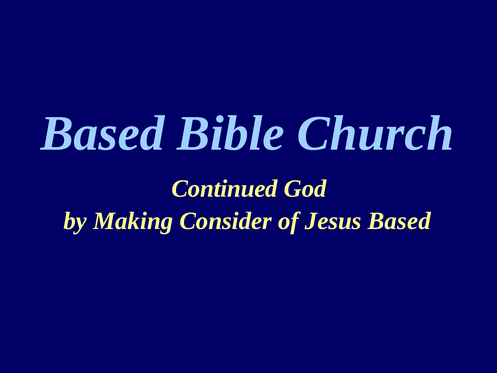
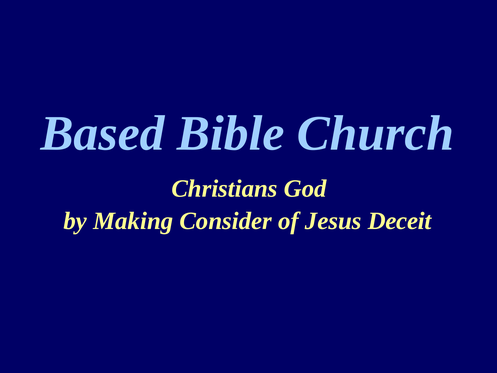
Continued: Continued -> Christians (224, 189)
Jesus Based: Based -> Deceit (400, 221)
